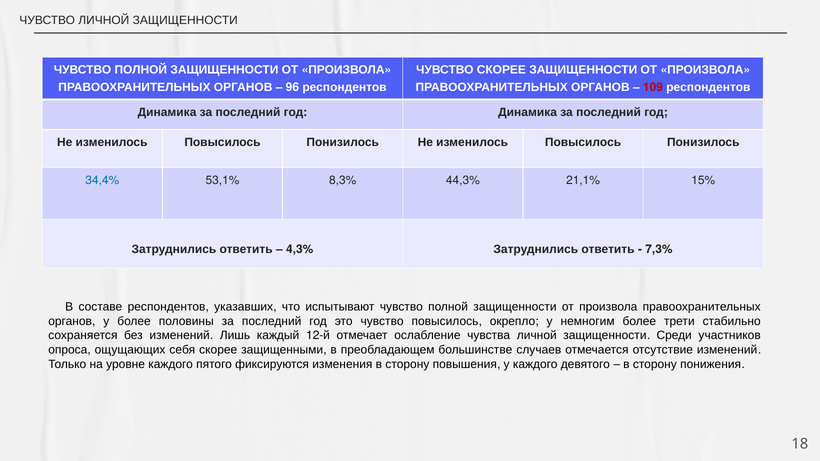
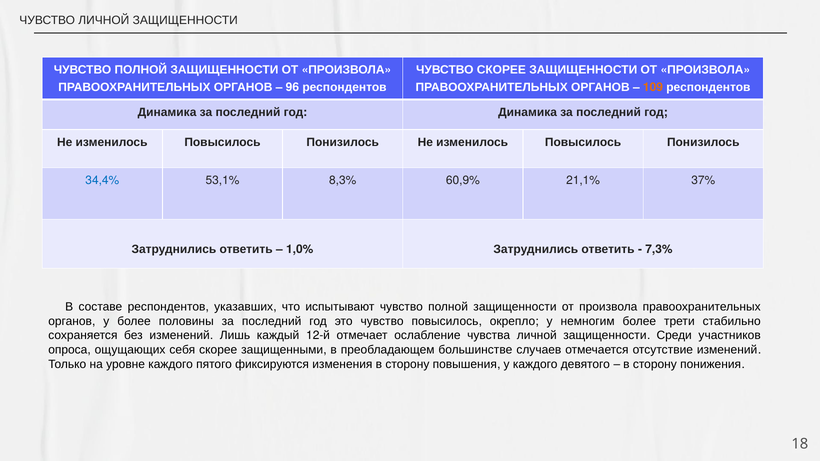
109 colour: red -> orange (653, 87)
44,3%: 44,3% -> 60,9% (463, 181)
15%: 15% -> 37% (703, 181)
4,3%: 4,3% -> 1,0% (300, 249)
